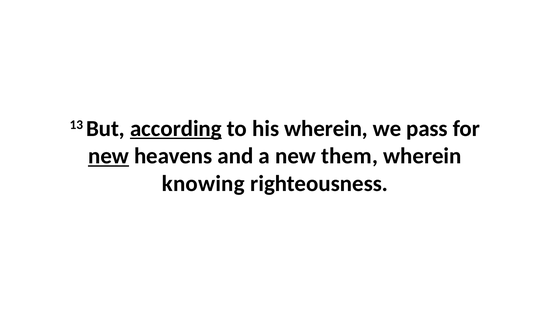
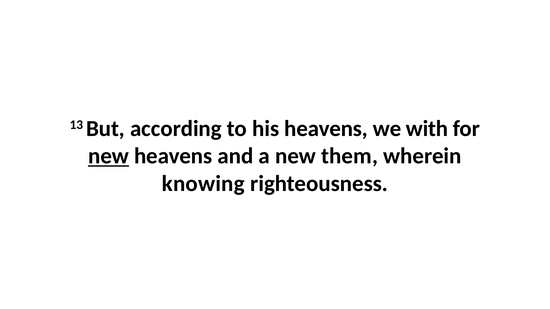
according underline: present -> none (176, 129)
his wherein: wherein -> heavens (326, 129)
pass: pass -> with (427, 129)
